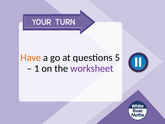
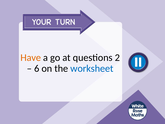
5: 5 -> 2 (117, 58)
1: 1 -> 6 (37, 68)
worksheet colour: purple -> blue (92, 68)
